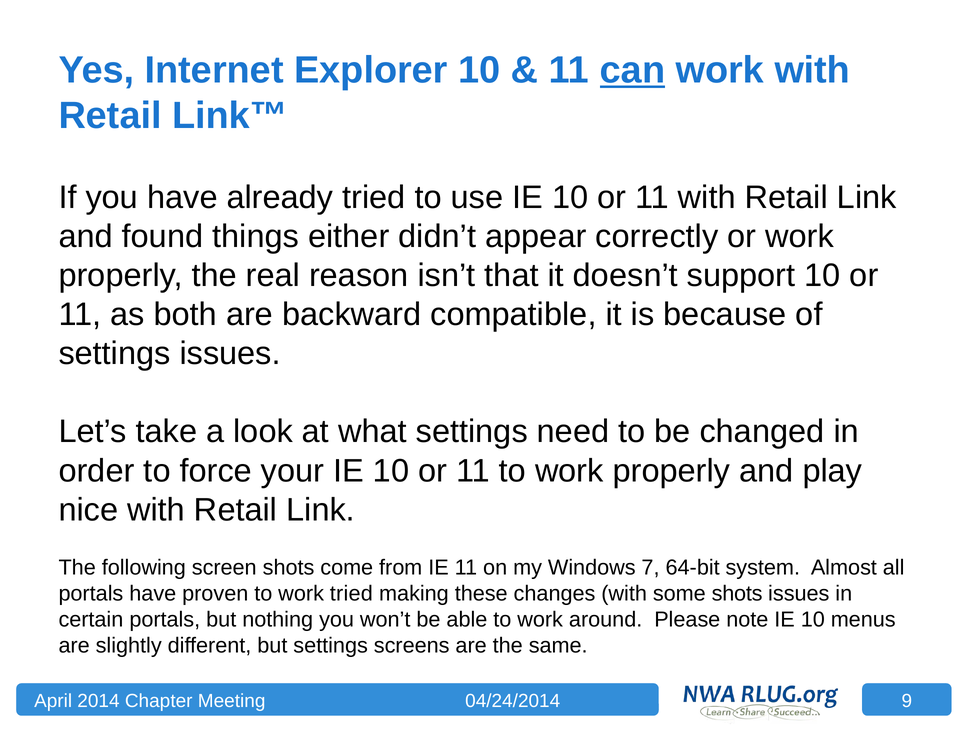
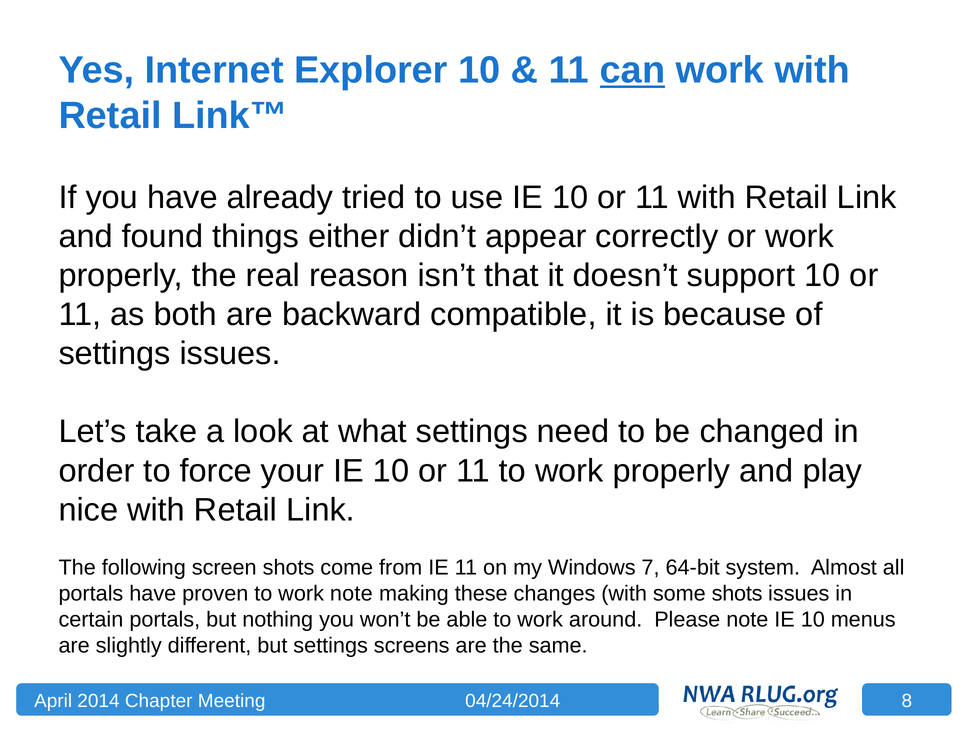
work tried: tried -> note (351, 594)
9: 9 -> 8 (907, 701)
